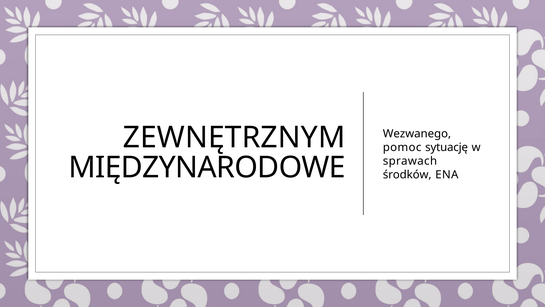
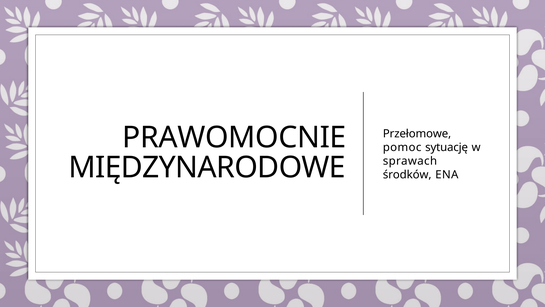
ZEWNĘTRZNYM: ZEWNĘTRZNYM -> PRAWOMOCNIE (234, 137)
Wezwanego: Wezwanego -> Przełomowe (417, 134)
